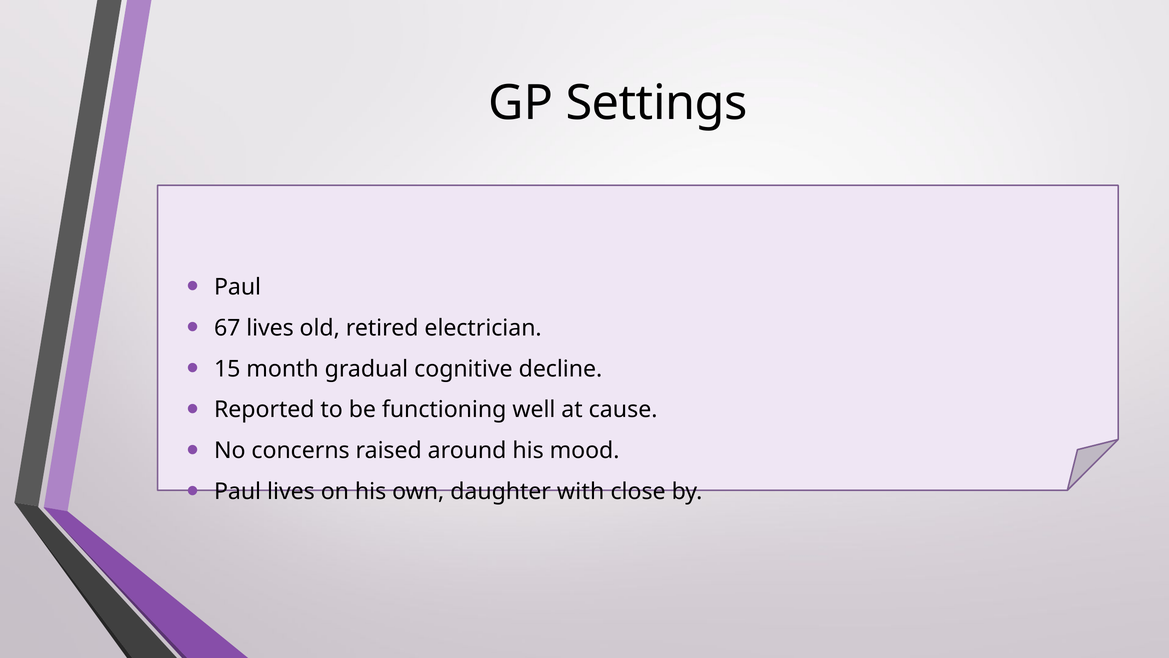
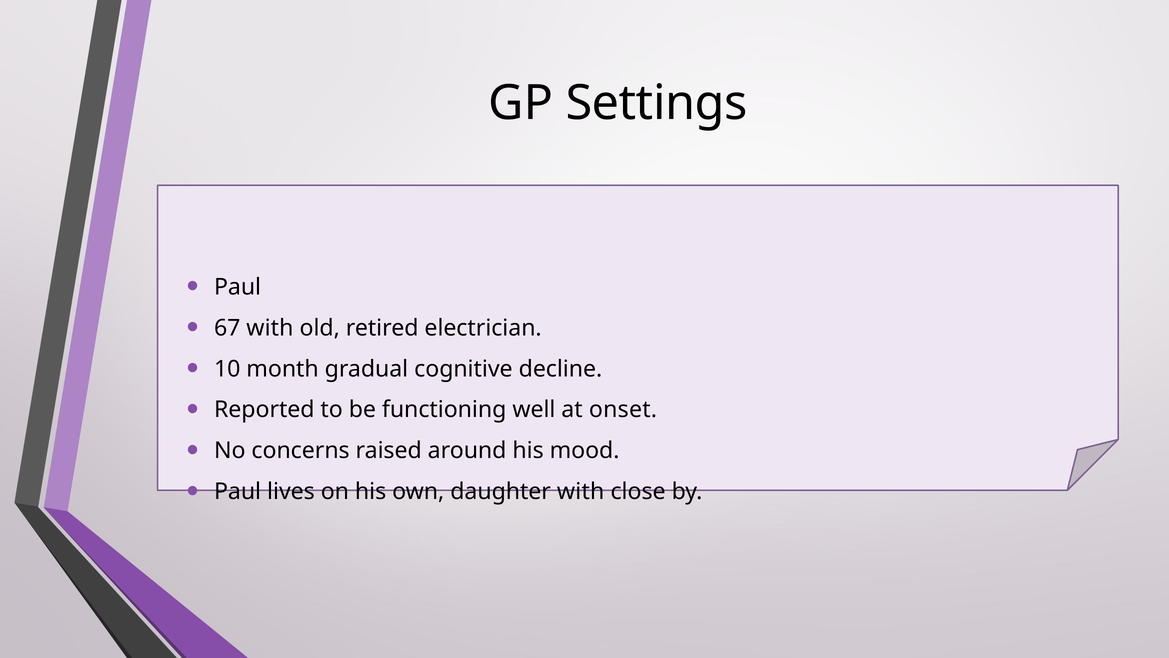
67 lives: lives -> with (270, 328)
15: 15 -> 10 (227, 369)
cause: cause -> onset (623, 410)
